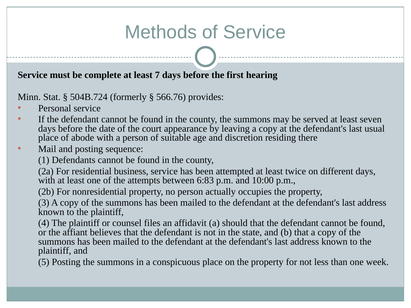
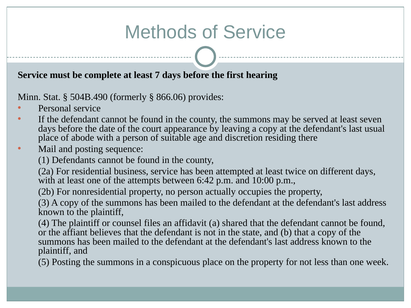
504B.724: 504B.724 -> 504B.490 (89, 97)
566.76: 566.76 -> 866.06 (171, 97)
6:83: 6:83 -> 6:42 (205, 181)
should: should -> shared (235, 223)
